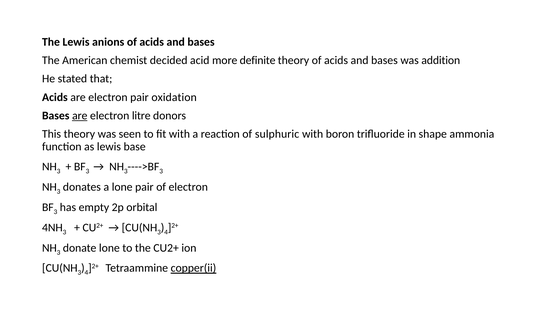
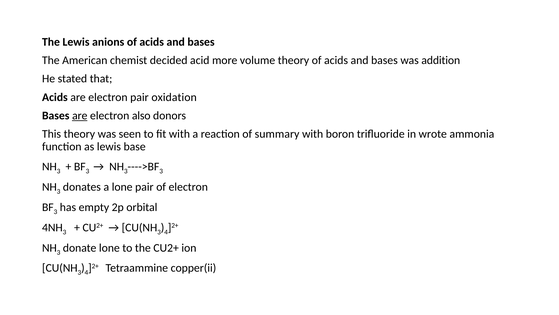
definite: definite -> volume (258, 60)
litre: litre -> also (141, 115)
sulphuric: sulphuric -> summary (277, 134)
shape: shape -> wrote (433, 134)
copper(ii underline: present -> none (193, 268)
